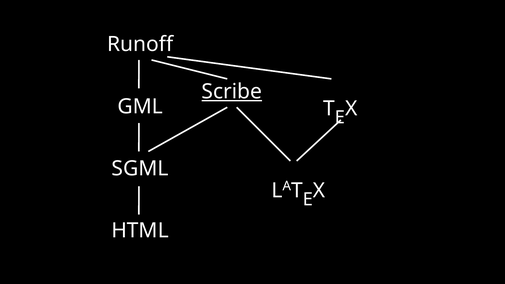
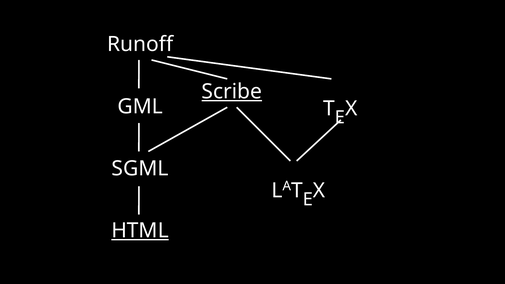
HTML underline: none -> present (140, 231)
